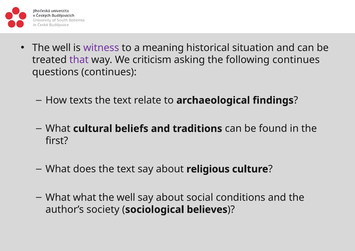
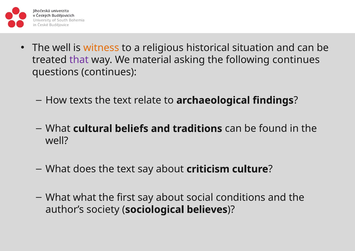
witness colour: purple -> orange (101, 48)
meaning: meaning -> religious (163, 48)
criticism: criticism -> material (152, 60)
first: first -> well (57, 141)
religious: religious -> criticism (208, 169)
well: well -> first (126, 197)
